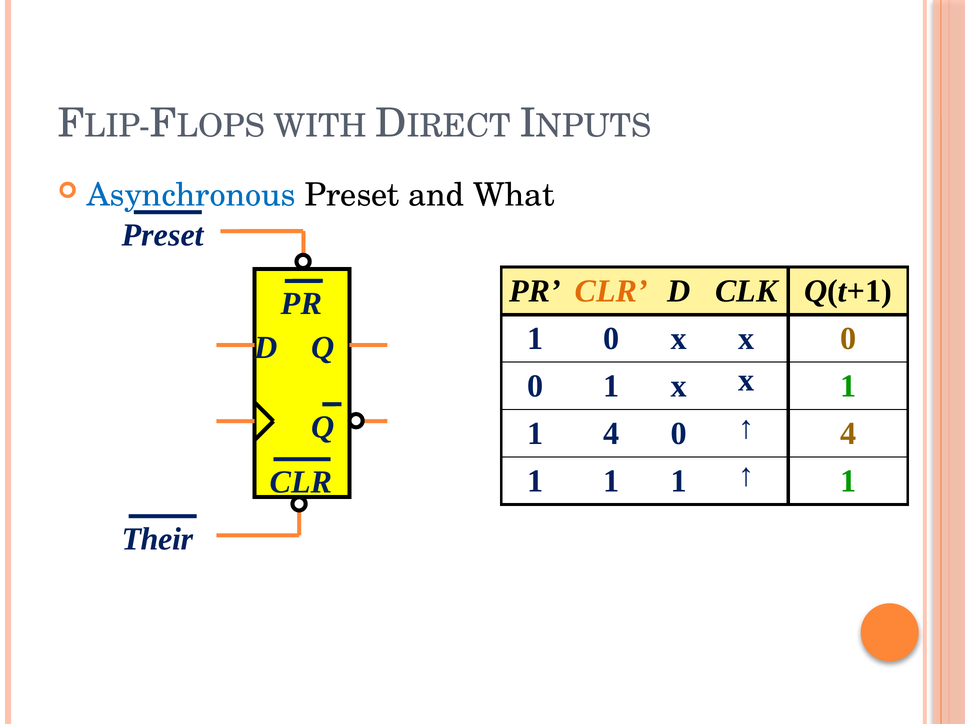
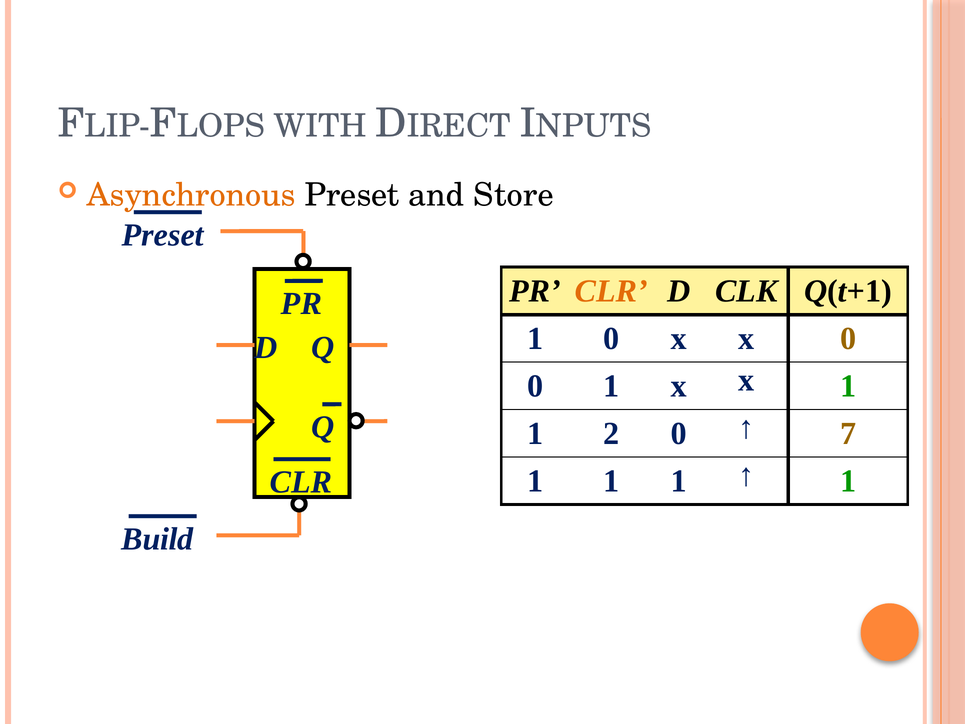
Asynchronous colour: blue -> orange (191, 195)
What: What -> Store (514, 195)
1 4: 4 -> 2 (611, 433)
4: 4 -> 7 (848, 433)
Their: Their -> Build (157, 539)
